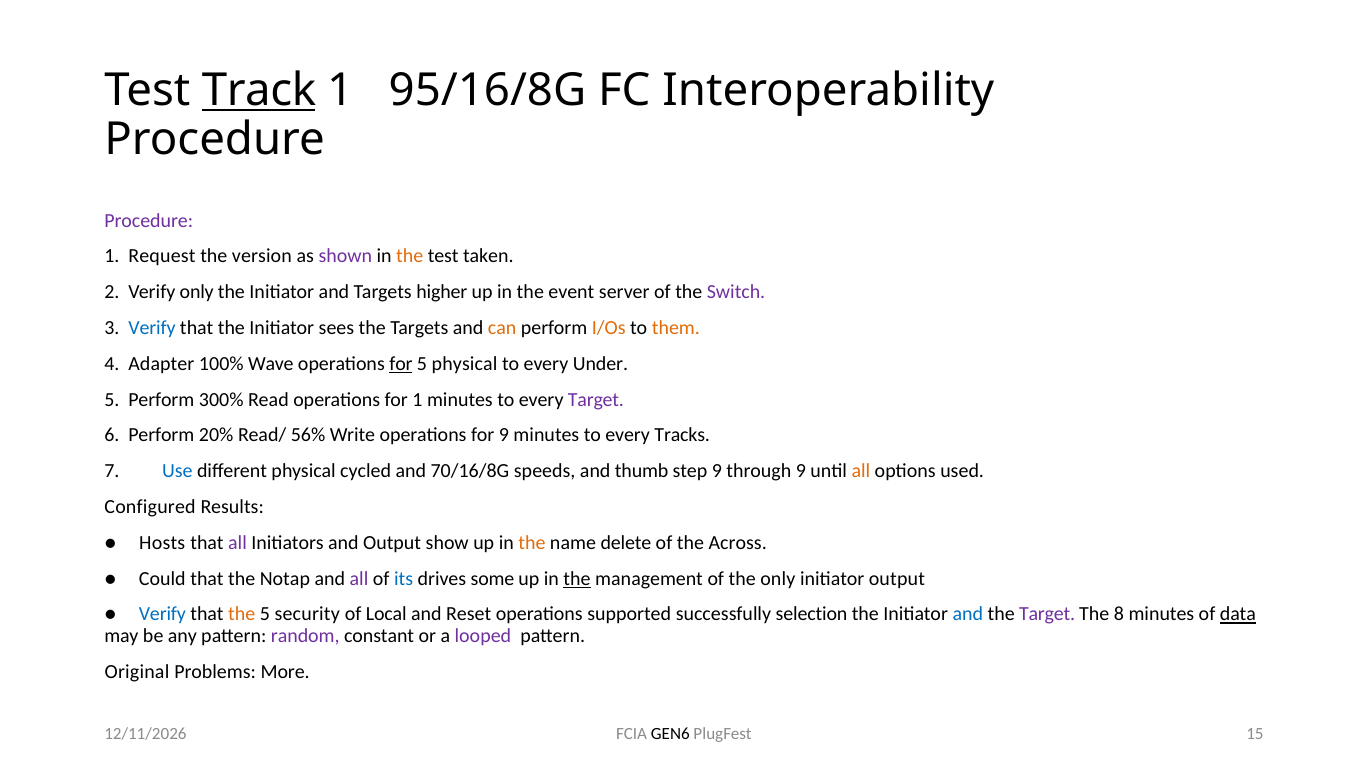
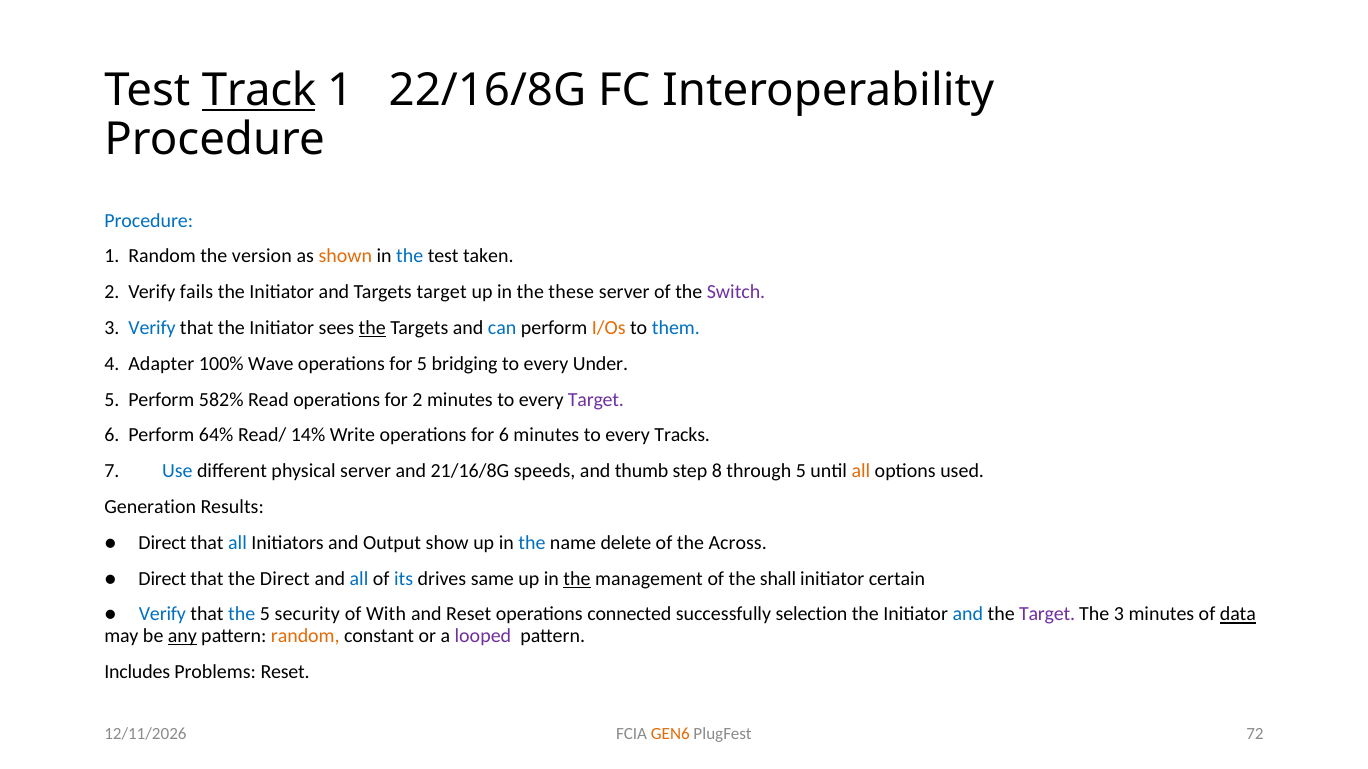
95/16/8G: 95/16/8G -> 22/16/8G (487, 90)
Procedure colour: purple -> blue (149, 221)
1 Request: Request -> Random (162, 256)
shown colour: purple -> orange (345, 256)
the colour: orange -> blue (410, 256)
Verify only: only -> fails (197, 292)
Targets higher: higher -> target (442, 292)
event: event -> these (571, 292)
the underline: none -> present (372, 328)
can colour: orange -> blue (502, 328)
them colour: orange -> blue (676, 328)
for underline: present -> none (401, 364)
5 physical: physical -> bridging (465, 364)
300%: 300% -> 582% (221, 400)
for 1: 1 -> 2 (417, 400)
20%: 20% -> 64% (216, 436)
56%: 56% -> 14% (308, 436)
for 9: 9 -> 6 (504, 436)
physical cycled: cycled -> server (366, 471)
70/16/8G: 70/16/8G -> 21/16/8G (470, 471)
step 9: 9 -> 8 (717, 471)
through 9: 9 -> 5 (801, 471)
Configured: Configured -> Generation (150, 507)
Hosts: Hosts -> Direct (162, 543)
all colour: purple -> blue (237, 543)
the colour: orange -> blue (532, 543)
Could: Could -> Direct (162, 579)
the Notap: Notap -> Direct (285, 579)
all colour: purple -> blue (359, 579)
some: some -> same (492, 579)
the only: only -> shall (778, 579)
initiator output: output -> certain (897, 579)
the colour: orange -> blue (242, 615)
Local: Local -> With (386, 615)
supported: supported -> connected (629, 615)
The 8: 8 -> 3 (1119, 615)
any underline: none -> present (182, 636)
random colour: purple -> orange (305, 636)
Original: Original -> Includes (137, 672)
Problems More: More -> Reset (285, 672)
GEN6 colour: black -> orange (670, 735)
15: 15 -> 72 (1255, 735)
